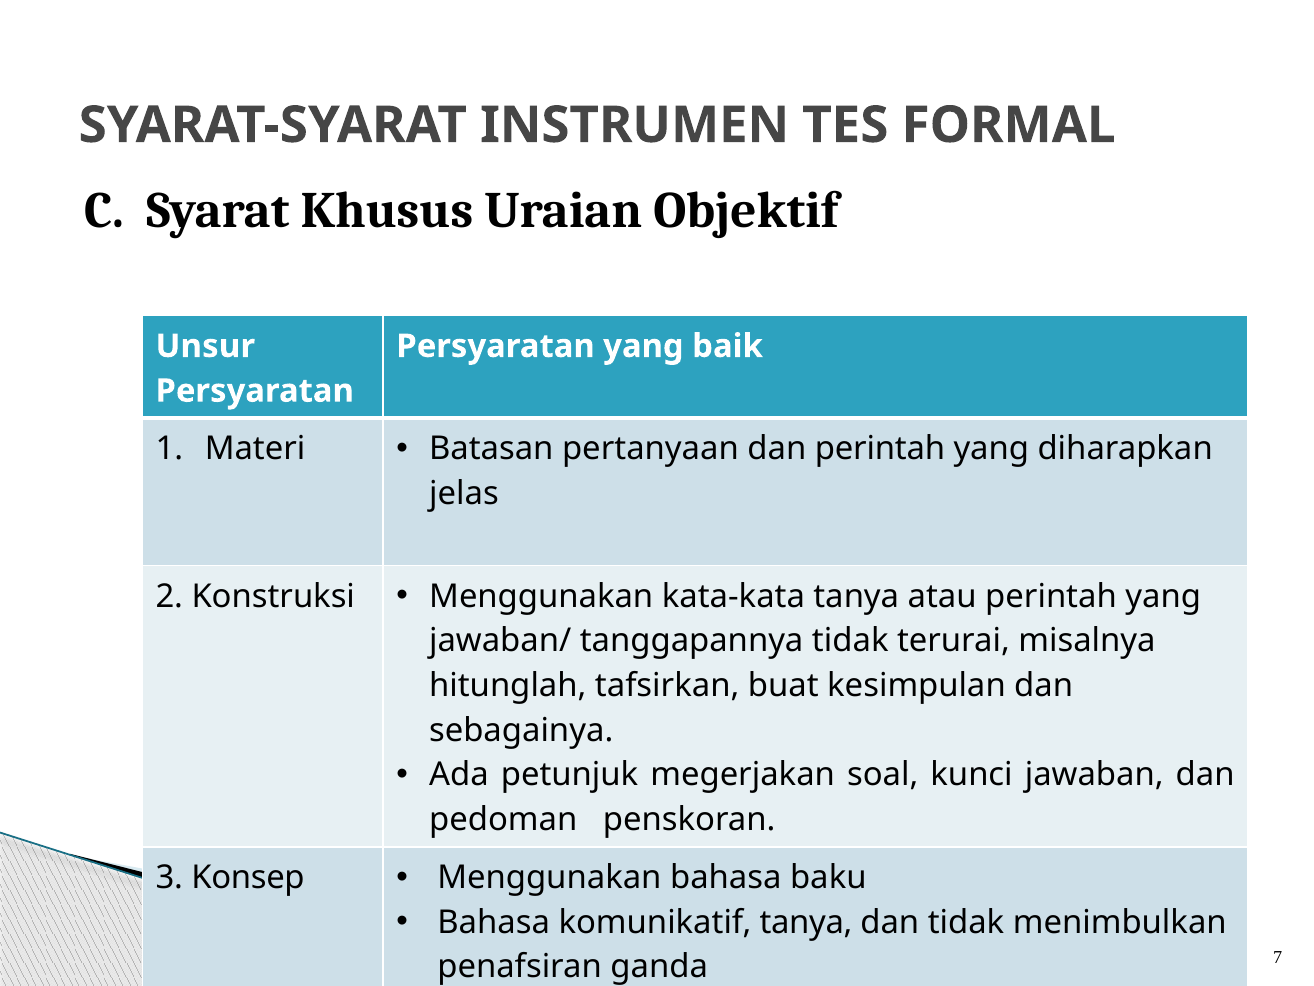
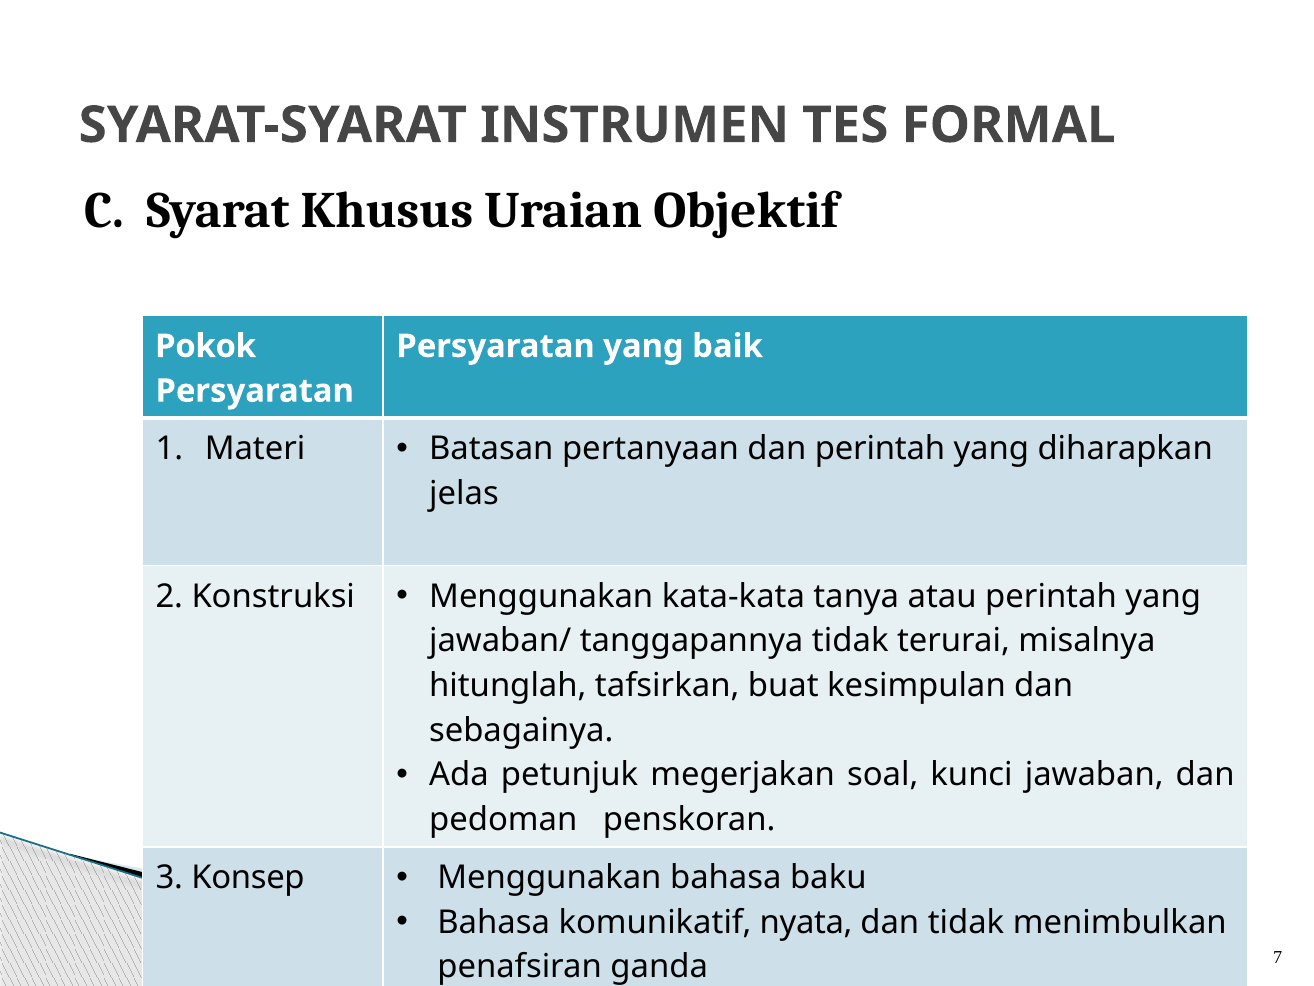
Unsur: Unsur -> Pokok (206, 346)
komunikatif tanya: tanya -> nyata (806, 922)
